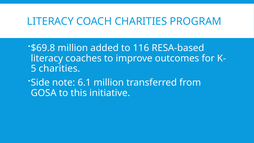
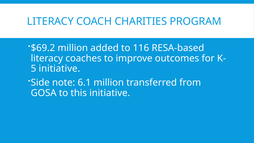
$69.8: $69.8 -> $69.2 (43, 48)
charities: charities -> initiative (59, 69)
